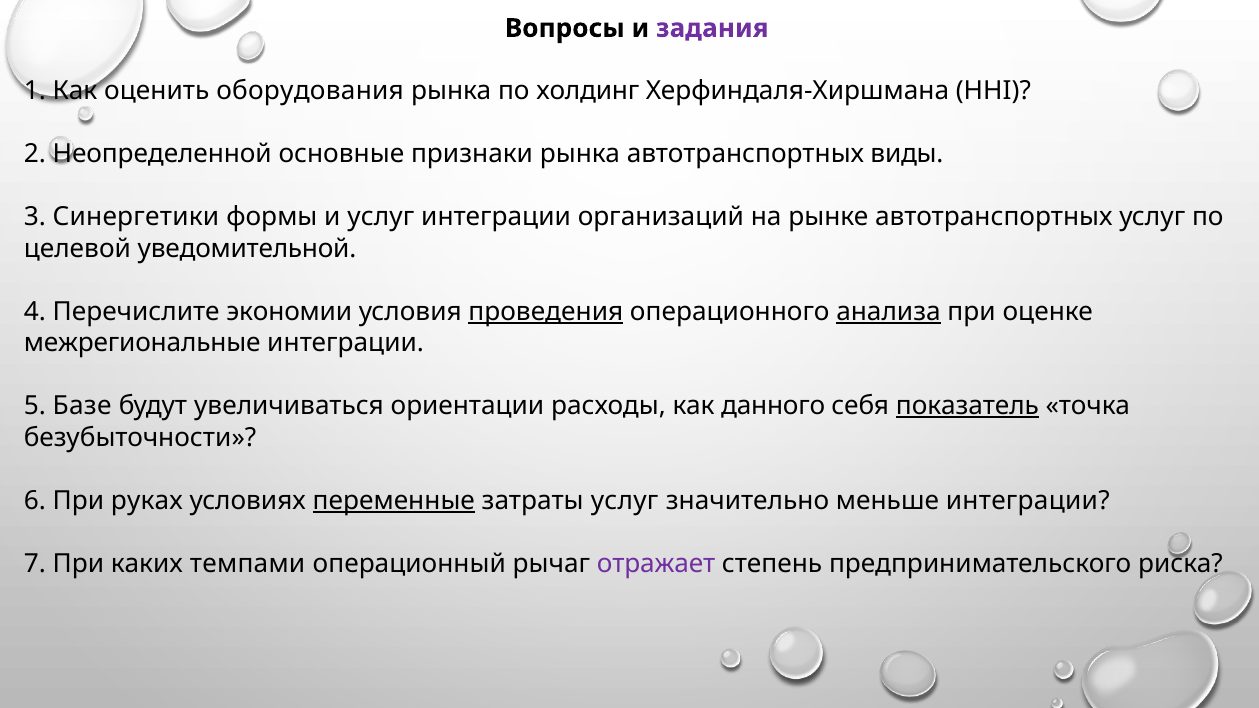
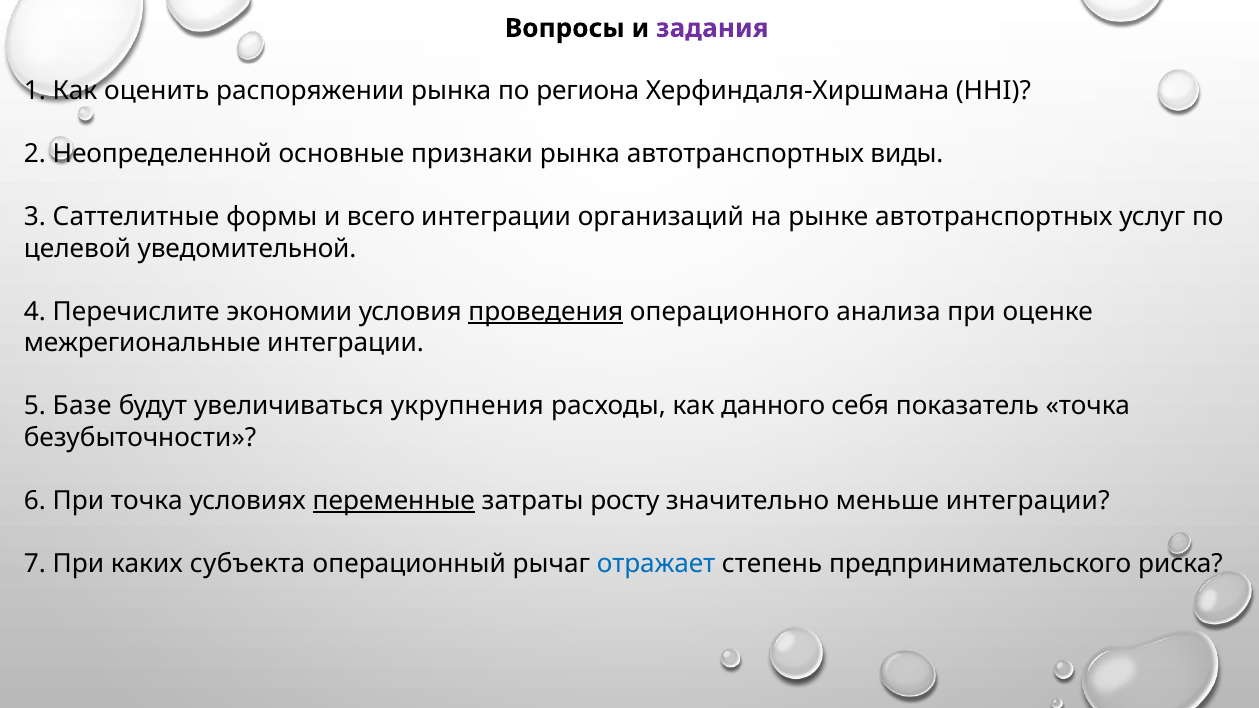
оборудования: оборудования -> распоряжении (310, 91)
холдинг: холдинг -> региона (588, 91)
Синергетики: Синергетики -> Саттелитные (136, 217)
и услуг: услуг -> всего (381, 217)
анализа underline: present -> none (888, 312)
ориентации: ориентации -> укрупнения (467, 406)
показатель underline: present -> none (967, 406)
При руках: руках -> точка (147, 501)
затраты услуг: услуг -> росту (625, 501)
темпами: темпами -> субъекта (248, 564)
отражает colour: purple -> blue (656, 564)
